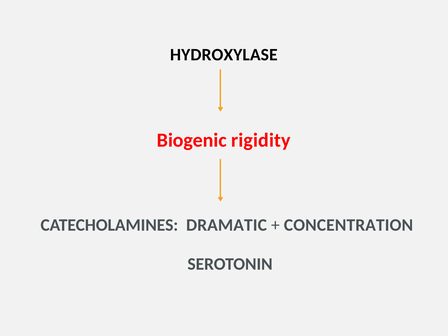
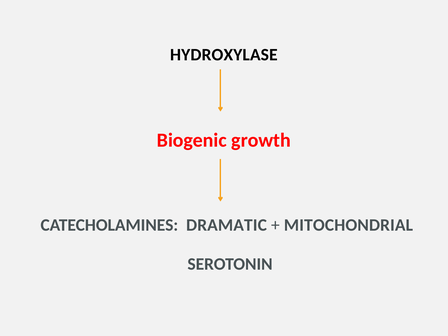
rigidity: rigidity -> growth (261, 140)
CONCENTRATION: CONCENTRATION -> MITOCHONDRIAL (348, 225)
